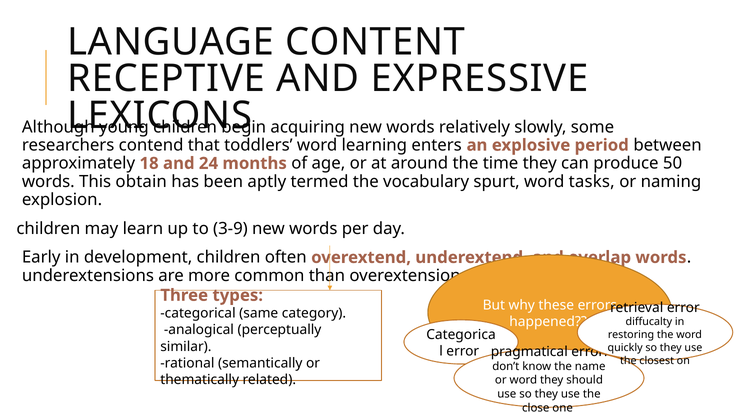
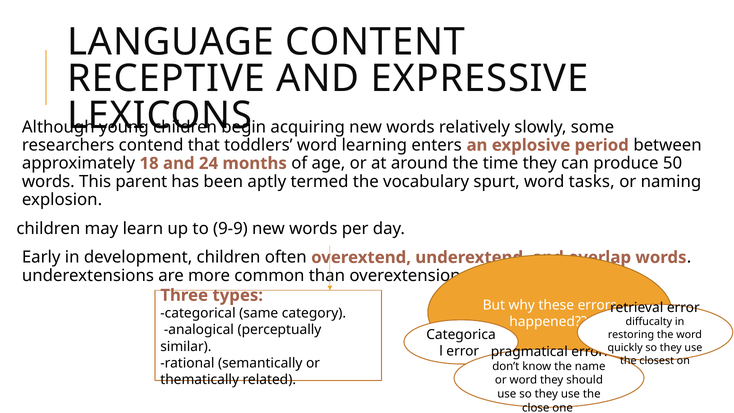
obtain: obtain -> parent (141, 181)
3-9: 3-9 -> 9-9 (230, 228)
